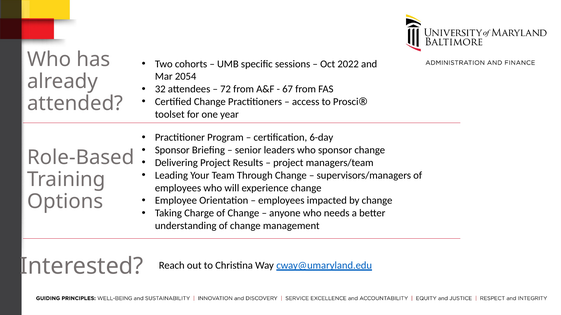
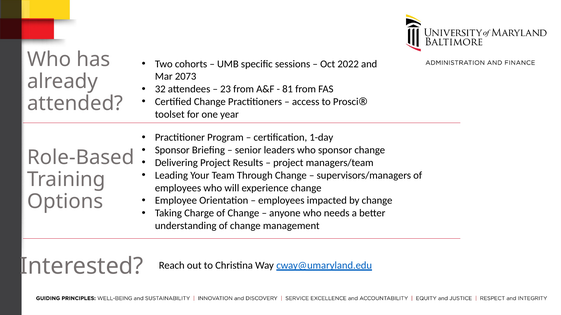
2054: 2054 -> 2073 (186, 77)
72: 72 -> 23 (226, 89)
67: 67 -> 81 (288, 89)
6-day: 6-day -> 1-day (321, 138)
